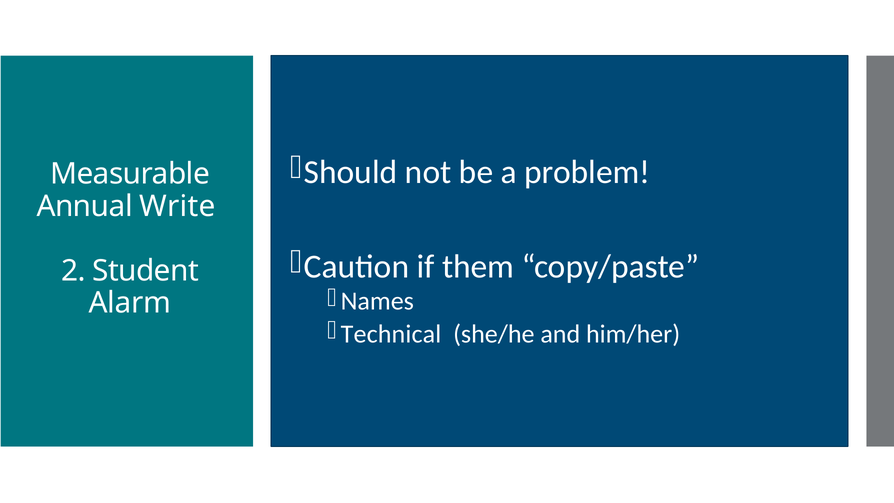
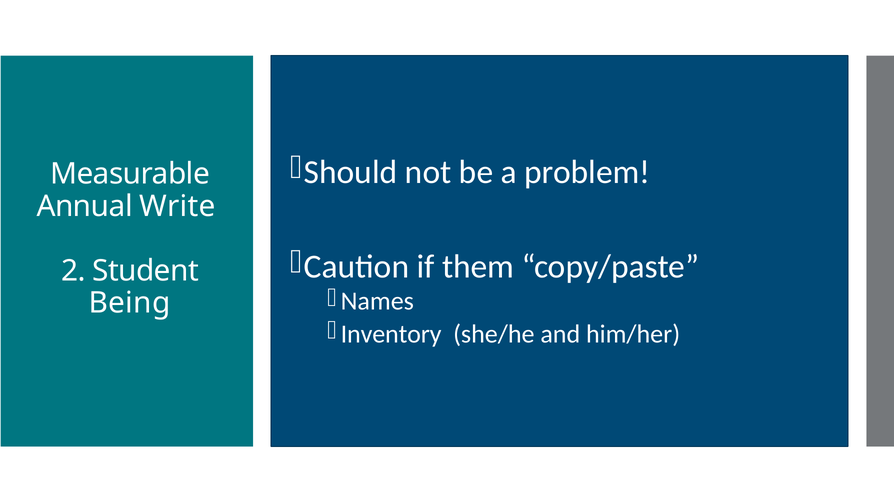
Alarm: Alarm -> Being (130, 303)
Technical: Technical -> Inventory (391, 334)
